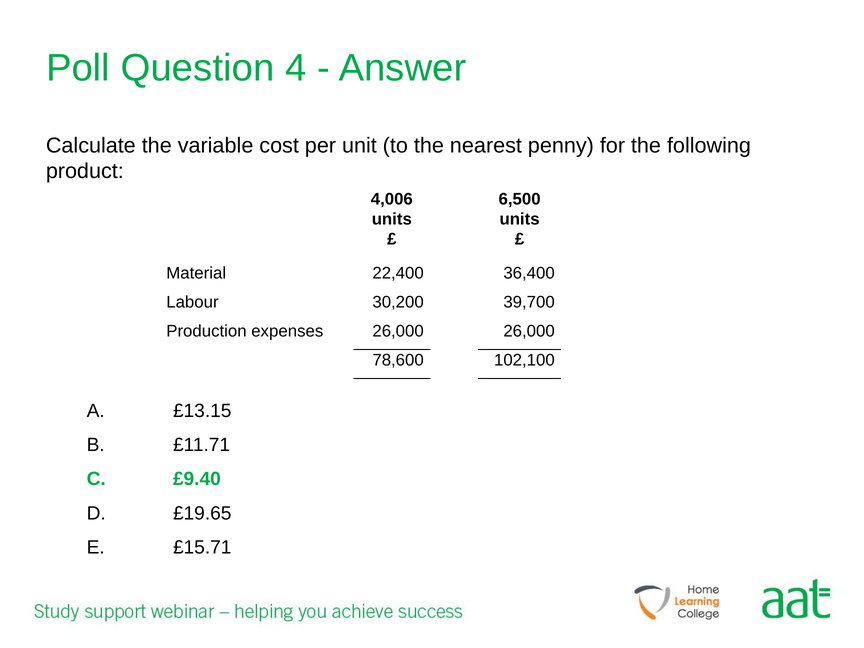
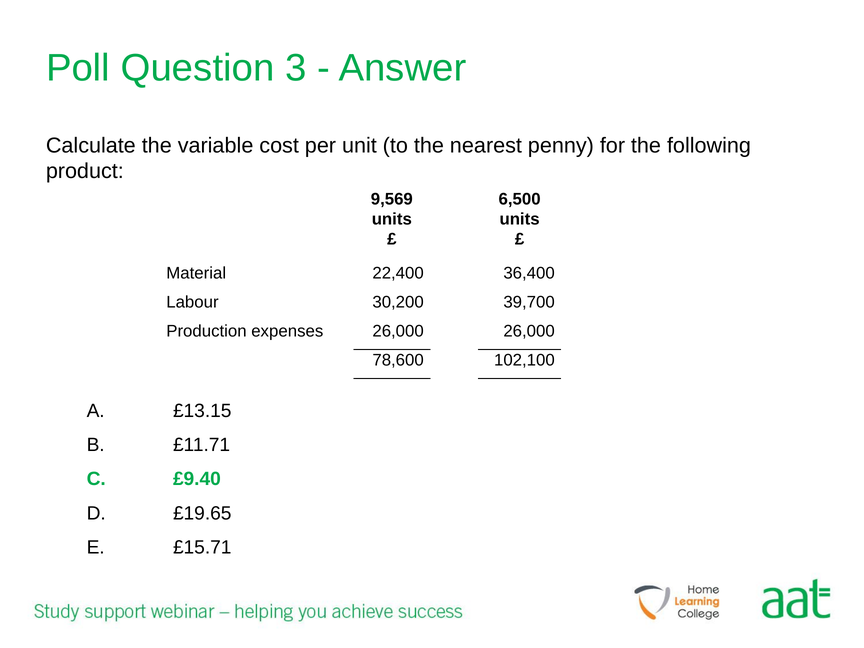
4: 4 -> 3 (296, 68)
4,006: 4,006 -> 9,569 (392, 199)
